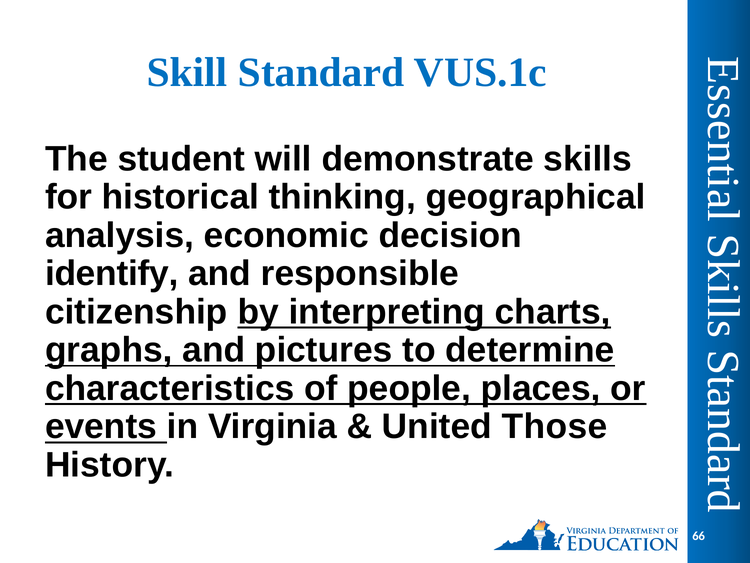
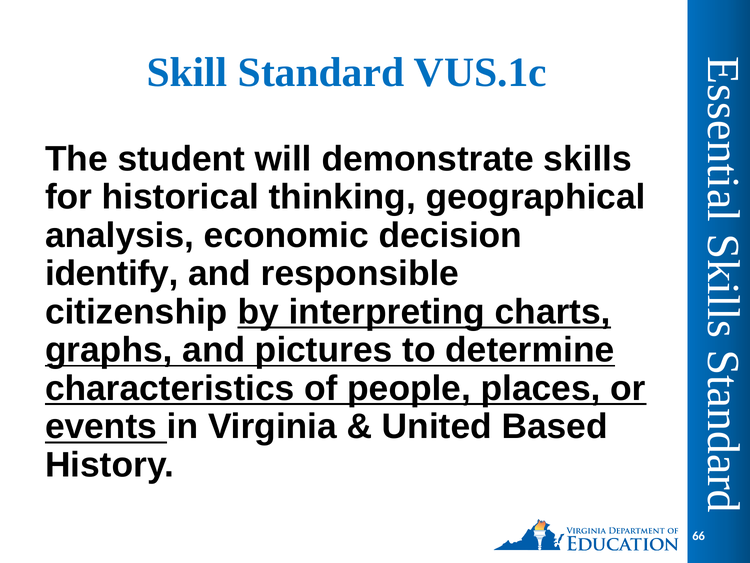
Those: Those -> Based (555, 426)
